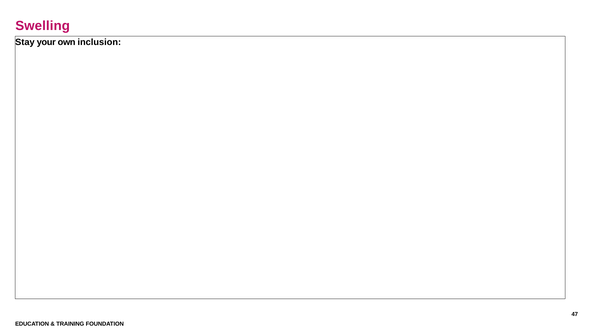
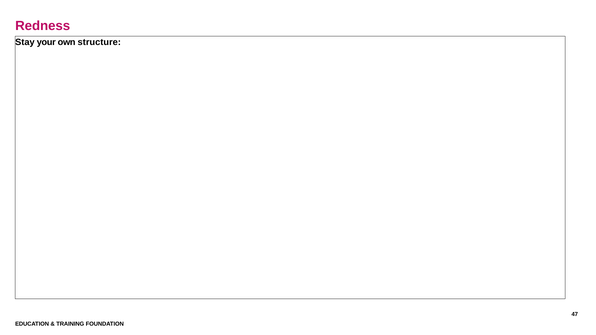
Swelling: Swelling -> Redness (43, 26)
inclusion: inclusion -> structure (99, 42)
